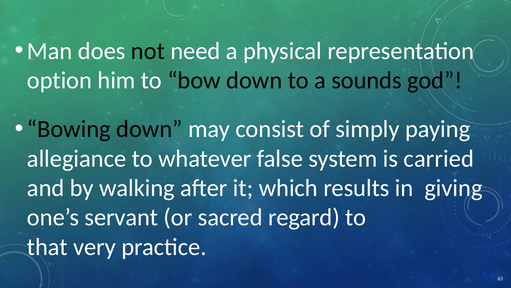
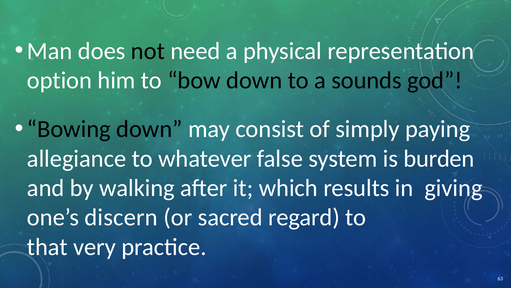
carried: carried -> burden (439, 158)
servant: servant -> discern (121, 217)
